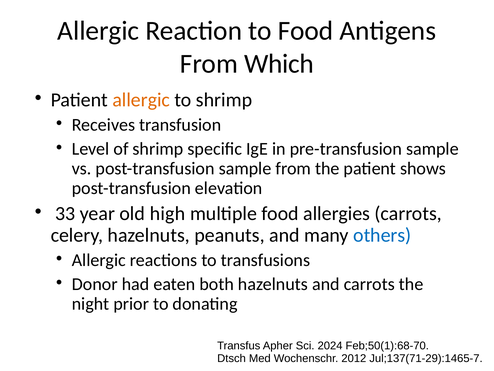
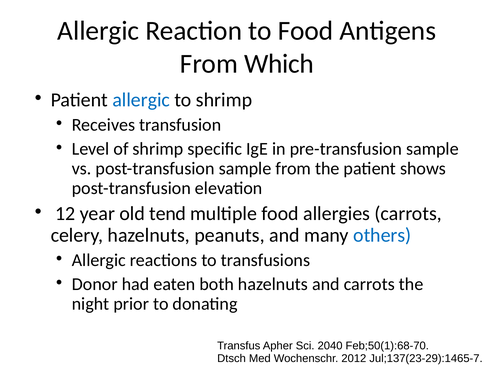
allergic colour: orange -> blue (141, 100)
33: 33 -> 12 (65, 213)
high: high -> tend (168, 213)
2024: 2024 -> 2040 (330, 345)
Jul;137(71-29):1465-7: Jul;137(71-29):1465-7 -> Jul;137(23-29):1465-7 (426, 358)
